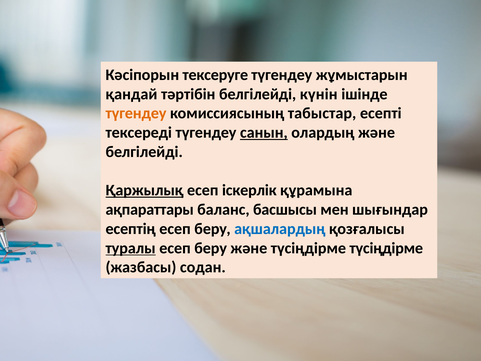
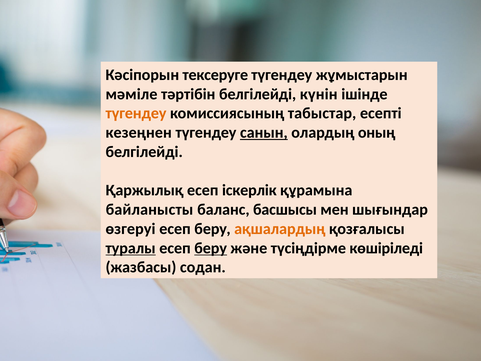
қандай: қандай -> мәміле (131, 94)
тексереді: тексереді -> кезеңнен (139, 132)
олардың және: және -> оның (377, 132)
Қаржылық underline: present -> none (144, 190)
ақпараттары: ақпараттары -> байланысты (150, 209)
есептің: есептің -> өзгеруі (131, 229)
ақшалардың colour: blue -> orange (280, 229)
беру underline: none -> present (211, 248)
түсіңдірме түсіңдірме: түсіңдірме -> көшіріледі (386, 248)
